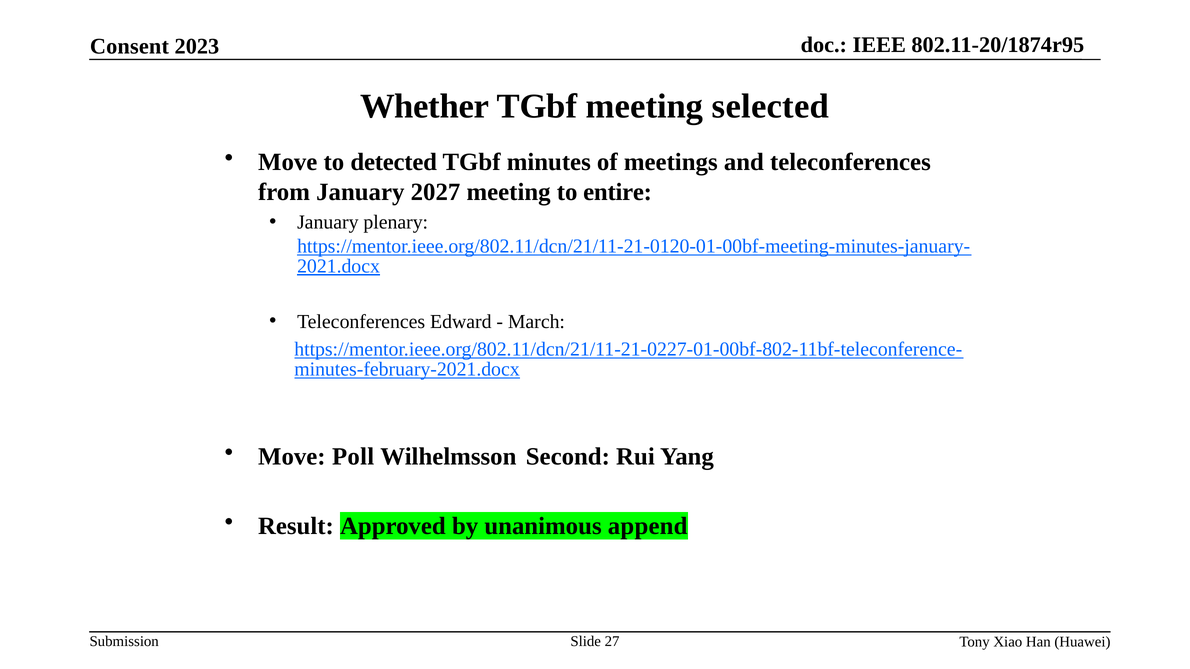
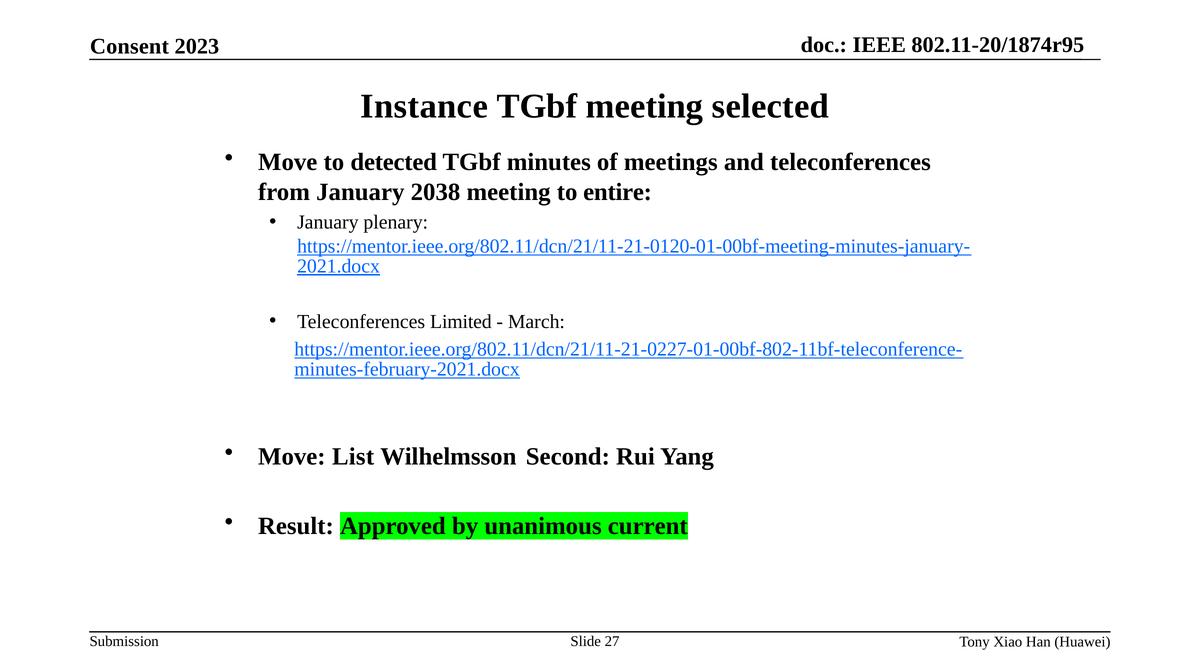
Whether: Whether -> Instance (424, 107)
2027: 2027 -> 2038 (436, 192)
Edward: Edward -> Limited (461, 322)
Poll: Poll -> List (353, 457)
append: append -> current (648, 526)
